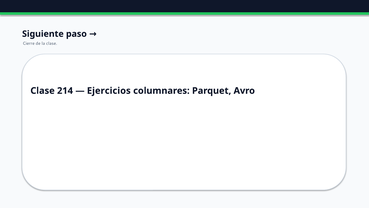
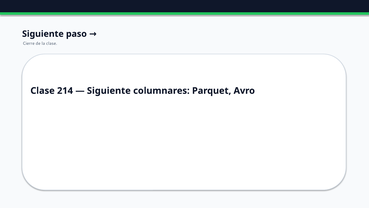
Ejercicios: Ejercicios -> Siguiente (109, 91)
